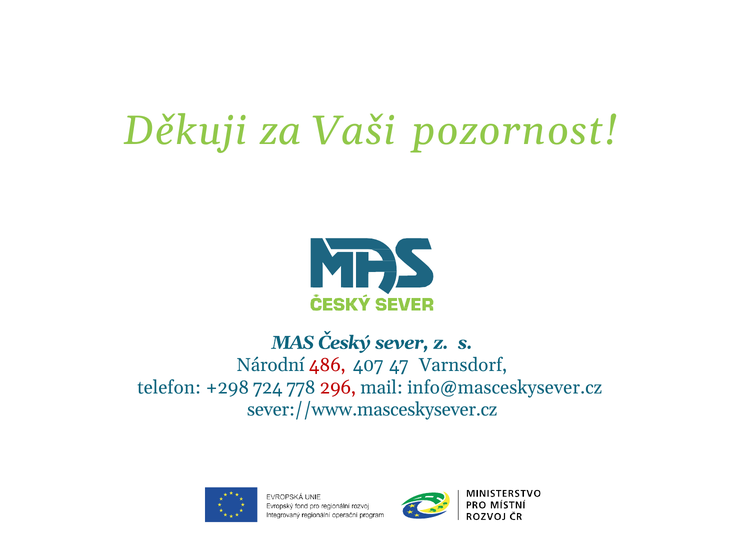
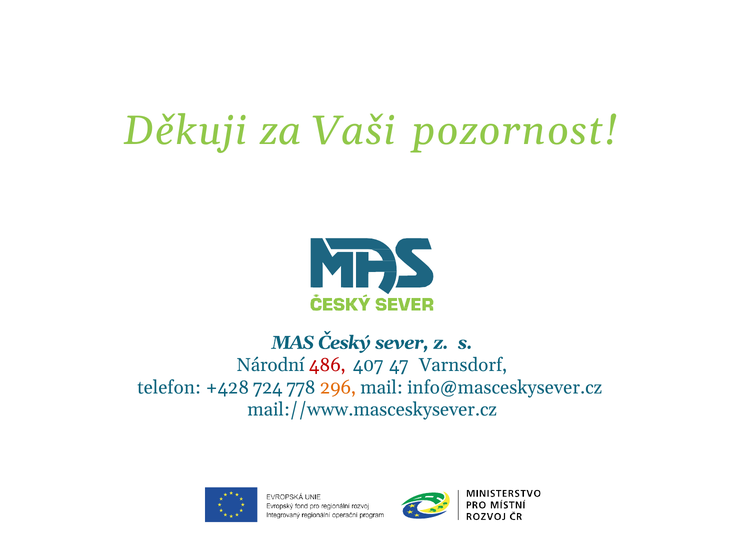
+298: +298 -> +428 (227, 387)
296 colour: red -> orange (338, 387)
sever://www.masceskysever.cz: sever://www.masceskysever.cz -> mail://www.masceskysever.cz (372, 410)
